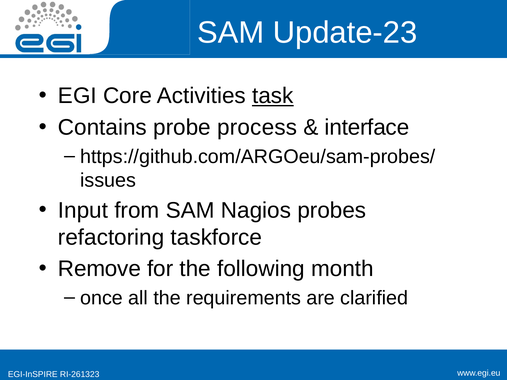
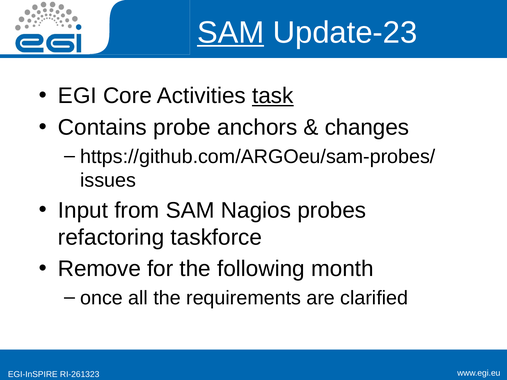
SAM underline: none -> present (231, 33)
process: process -> anchors (257, 128)
interface: interface -> changes (367, 128)
